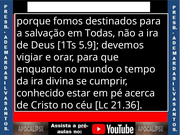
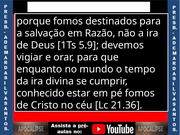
Todas: Todas -> Razão (100, 33)
pé acerca: acerca -> fomos (140, 93)
